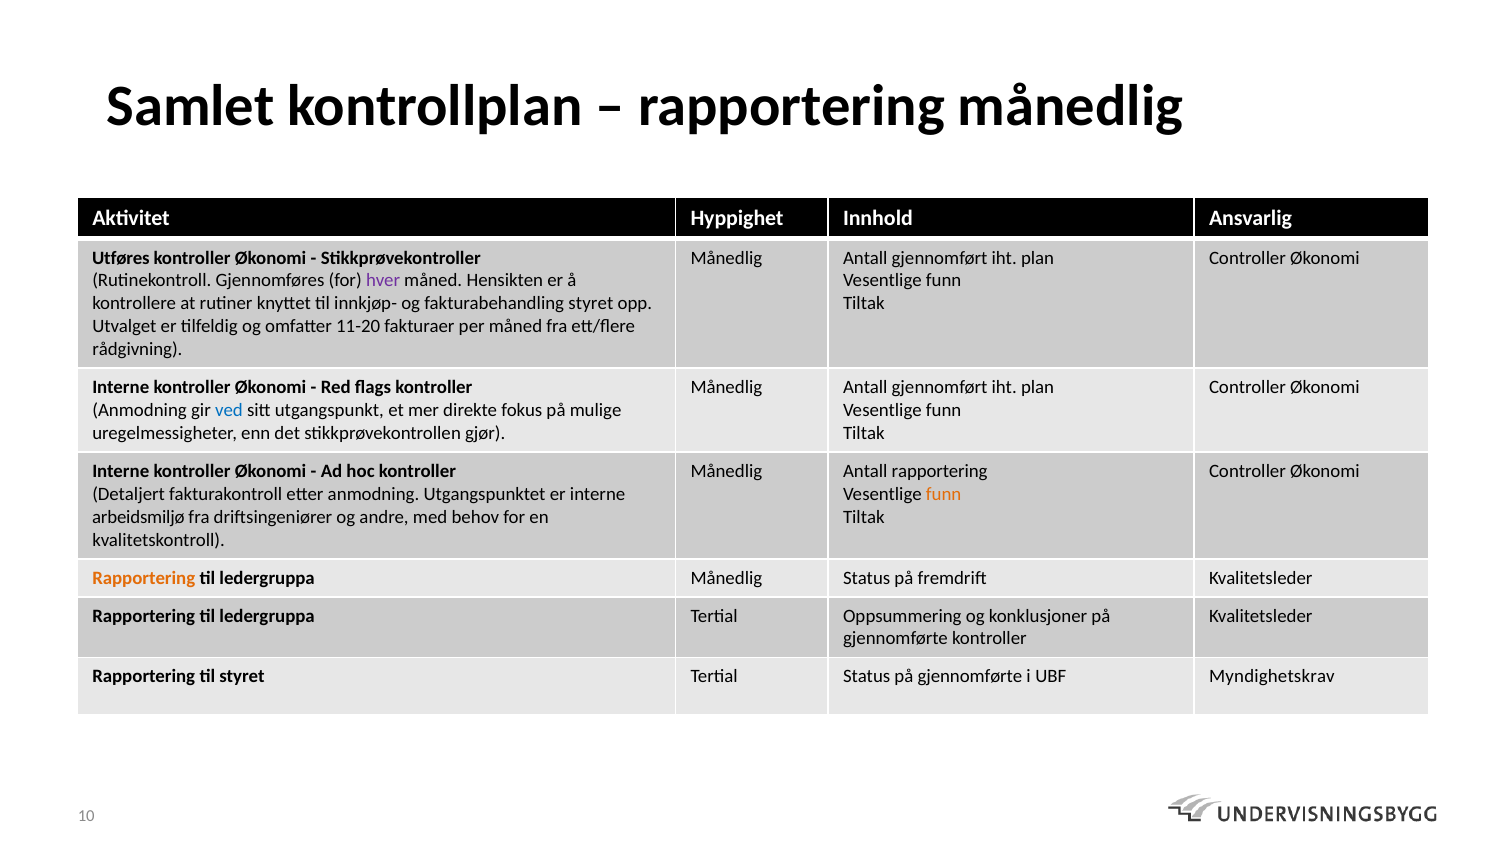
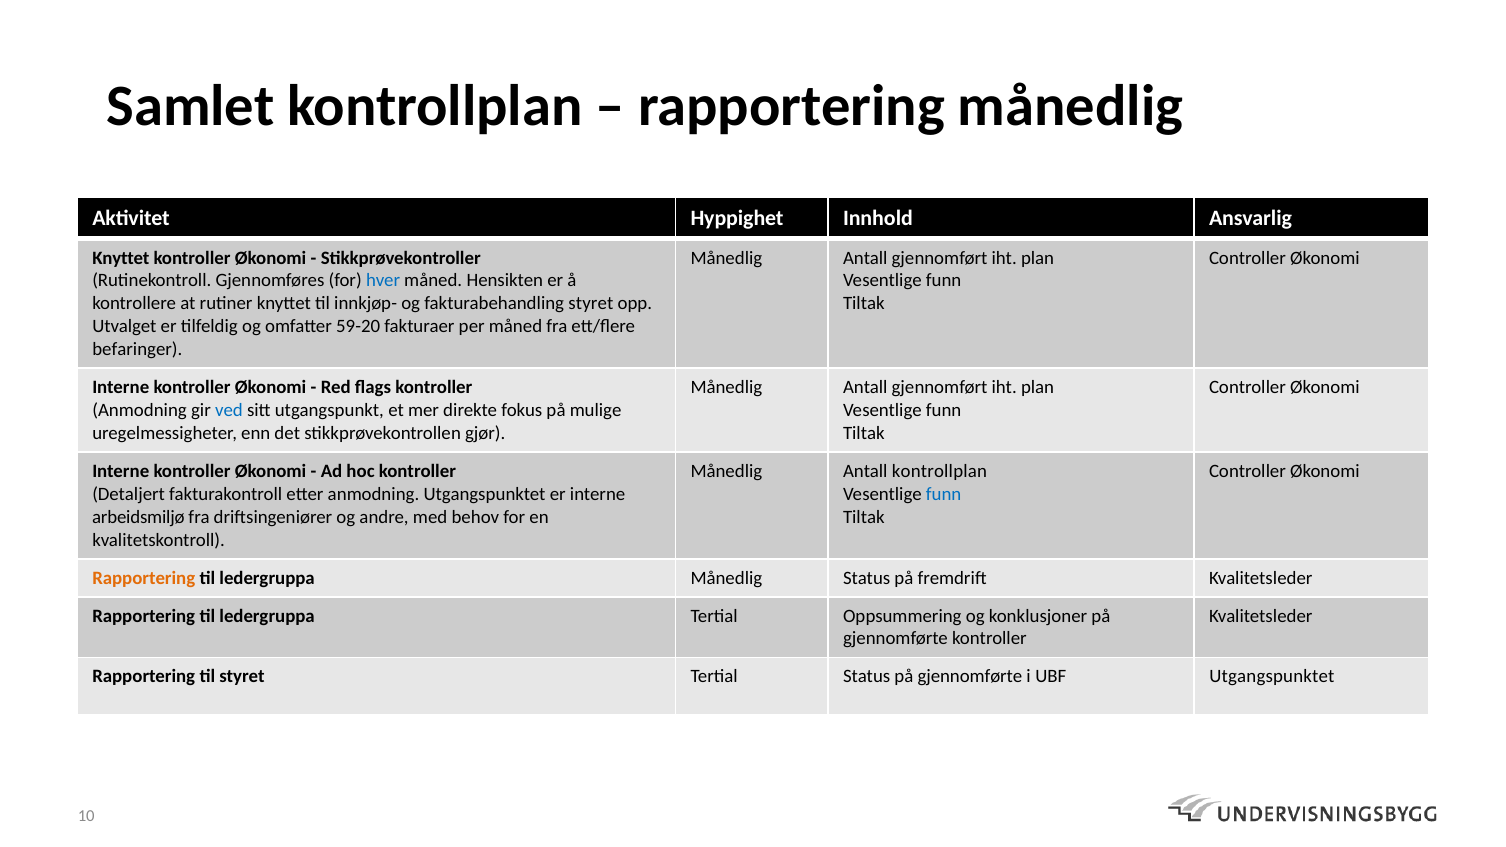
Utføres: Utføres -> Knyttet (121, 258)
hver colour: purple -> blue (383, 281)
11-20: 11-20 -> 59-20 (358, 327)
rådgivning: rådgivning -> befaringer (137, 349)
Antall rapportering: rapportering -> kontrollplan (939, 471)
funn colour: orange -> blue (944, 494)
UBF Myndighetskrav: Myndighetskrav -> Utgangspunktet (1272, 677)
